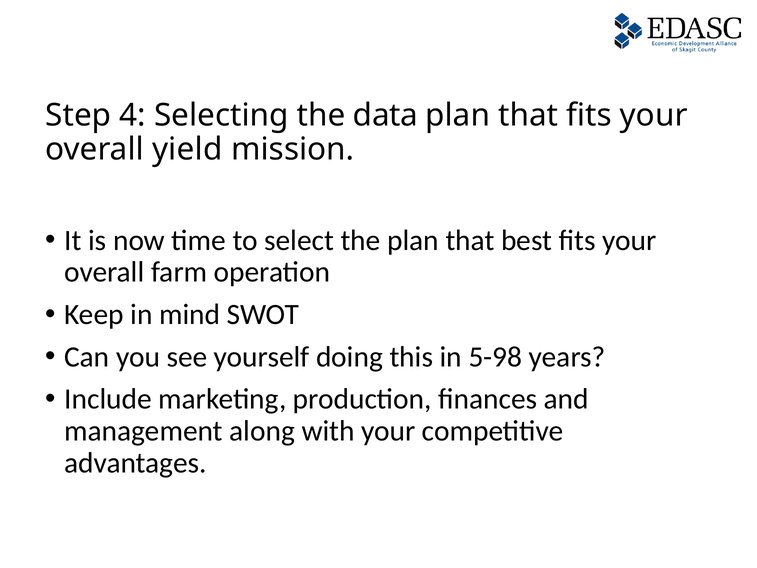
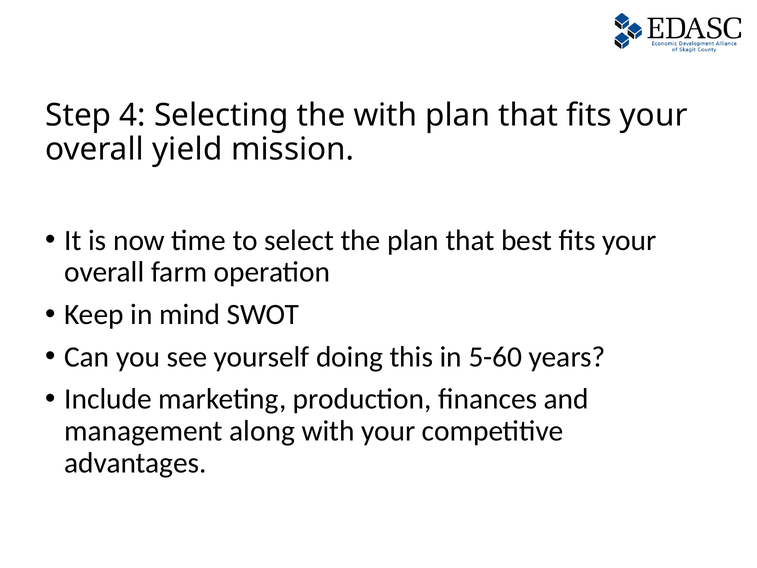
the data: data -> with (385, 115)
5-98: 5-98 -> 5-60 (495, 357)
